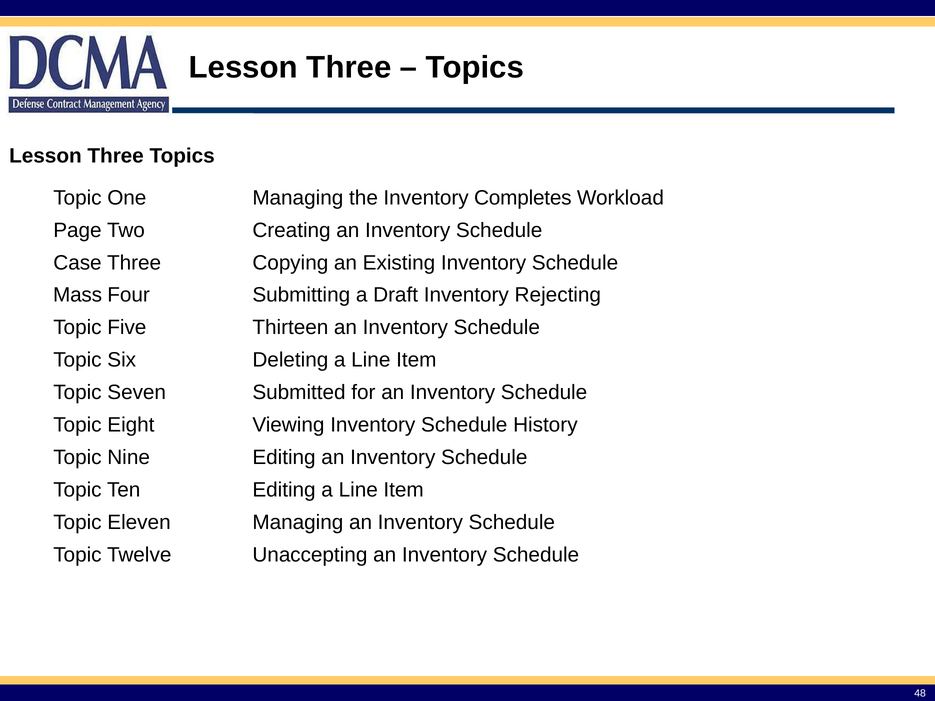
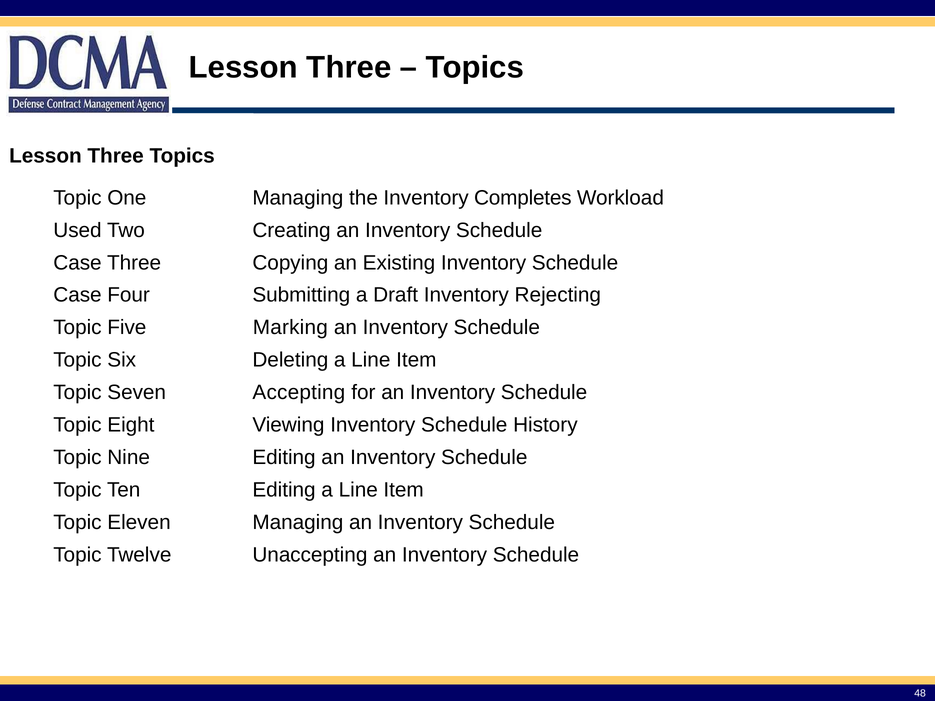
Page: Page -> Used (77, 230)
Mass: Mass -> Case (77, 295)
Thirteen: Thirteen -> Marking (290, 328)
Submitted: Submitted -> Accepting (299, 393)
